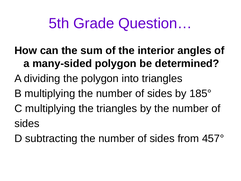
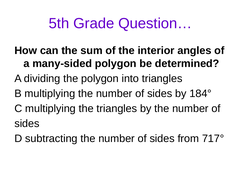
185°: 185° -> 184° (201, 93)
457°: 457° -> 717° (213, 138)
